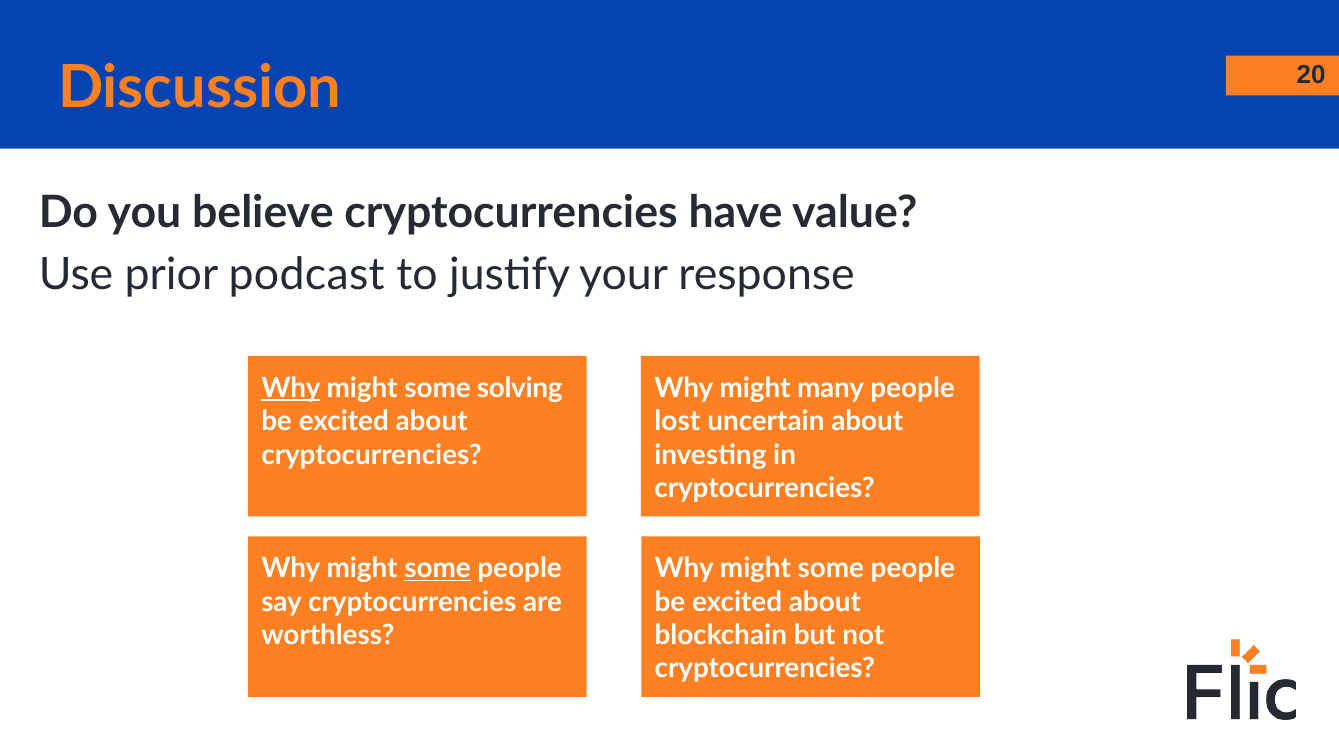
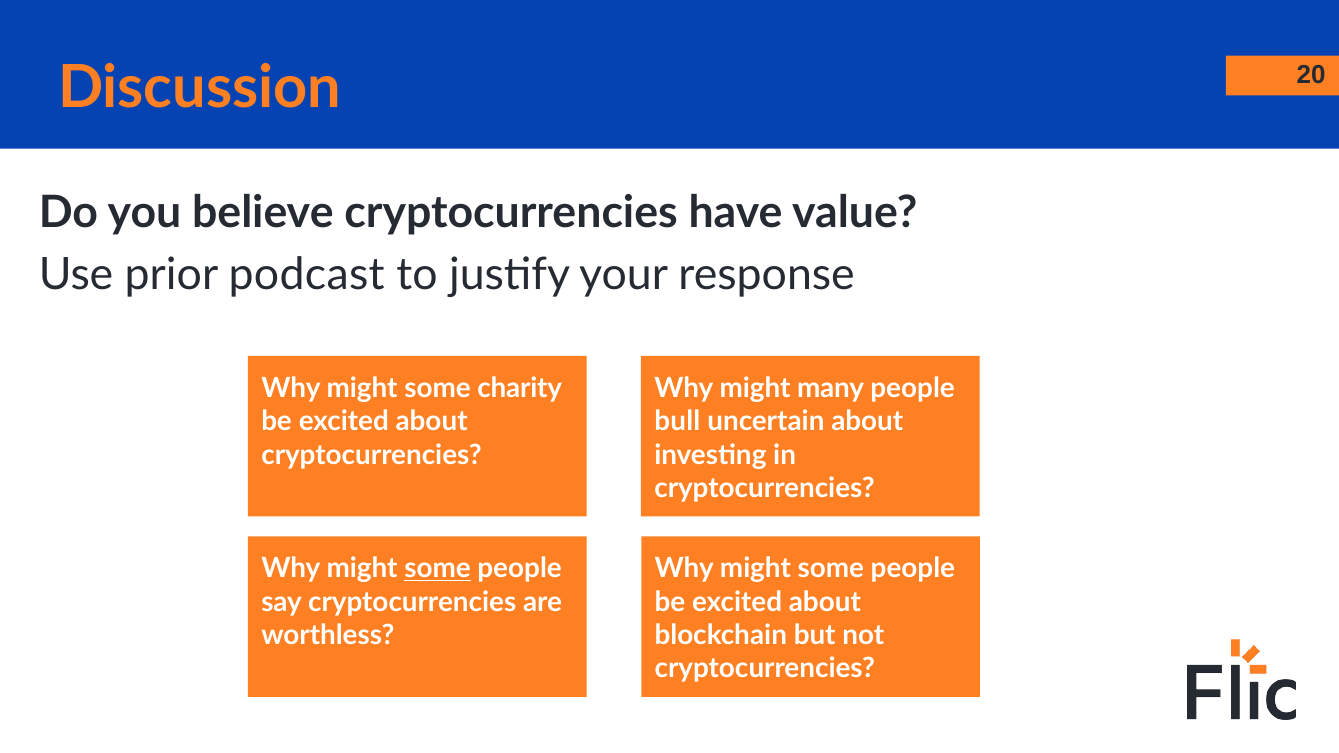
Why underline: present -> none (291, 388)
solving: solving -> charity (520, 388)
lost: lost -> bull (677, 422)
